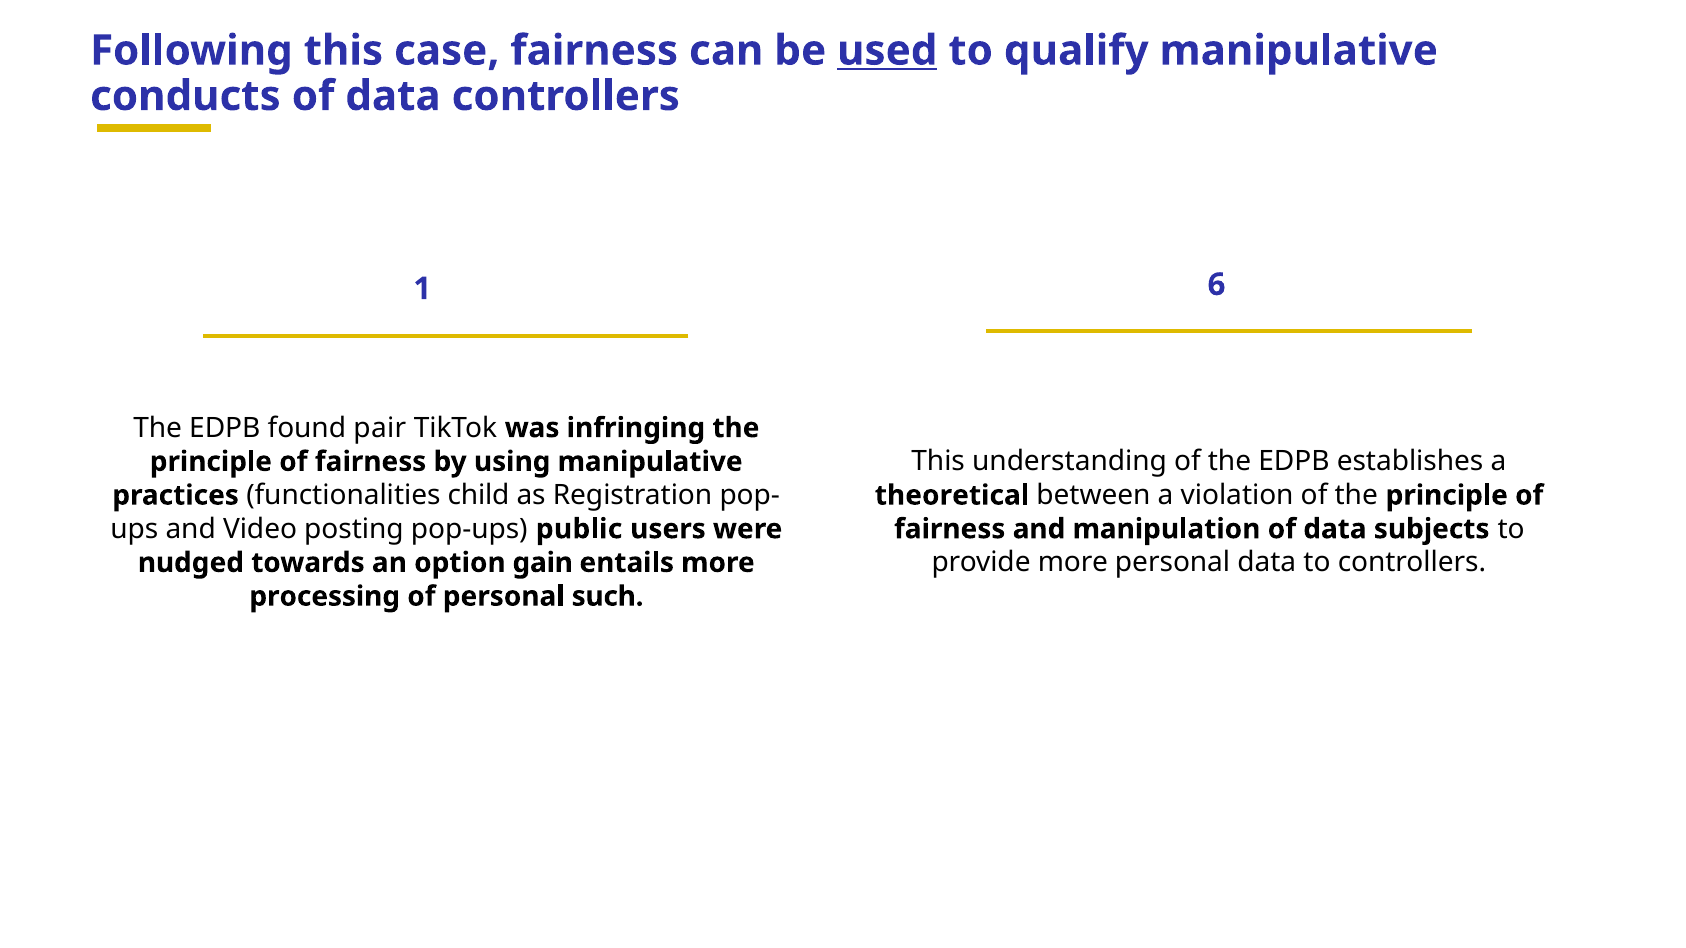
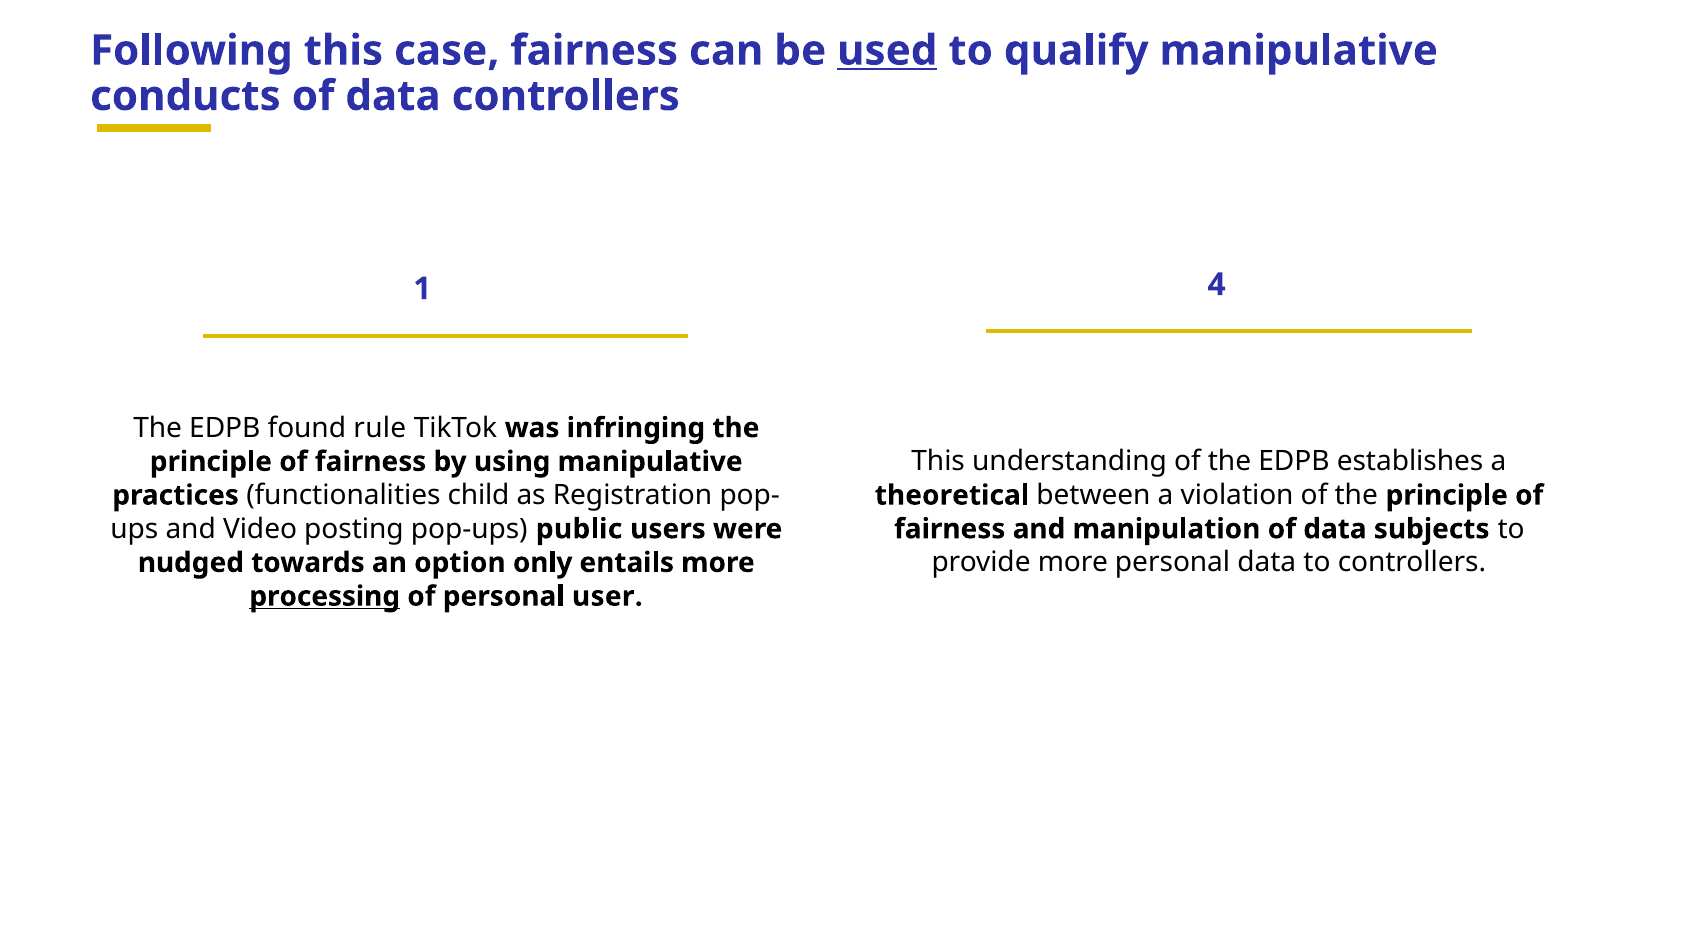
6: 6 -> 4 (1217, 285)
pair: pair -> rule (380, 428)
gain: gain -> only (543, 563)
processing underline: none -> present (325, 597)
such: such -> user (607, 597)
